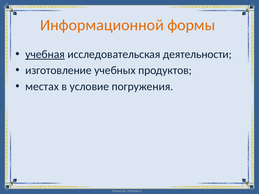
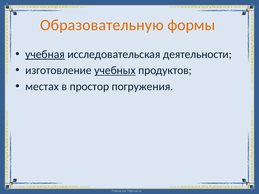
Информационной: Информационной -> Образовательную (102, 25)
учебных underline: none -> present (115, 70)
условие: условие -> простор (89, 87)
